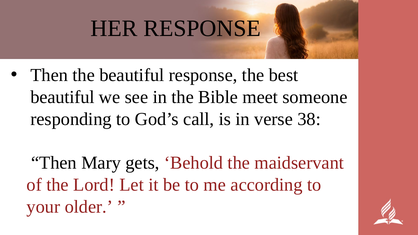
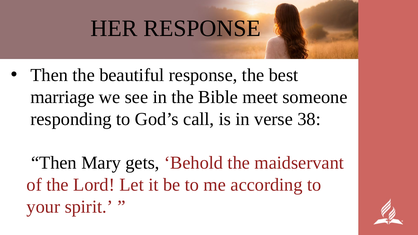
beautiful: beautiful -> marriage (62, 97)
older: older -> spirit (89, 207)
